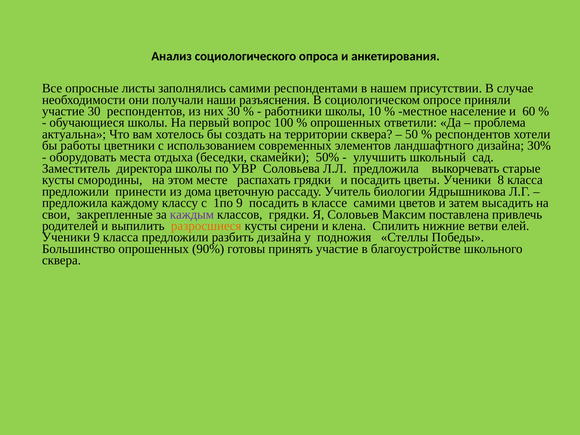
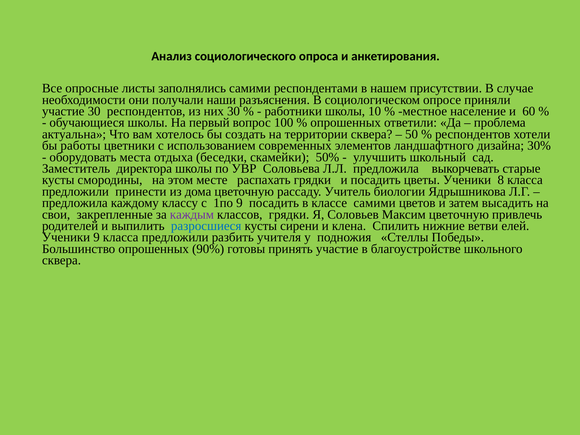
Максим поставлена: поставлена -> цветочную (459, 214)
разросшиеся colour: orange -> blue (206, 226)
разбить дизайна: дизайна -> учителя (279, 237)
